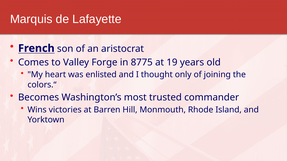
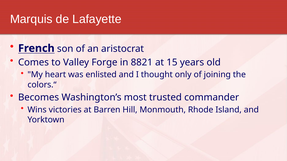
8775: 8775 -> 8821 (142, 62)
19: 19 -> 15 (172, 62)
